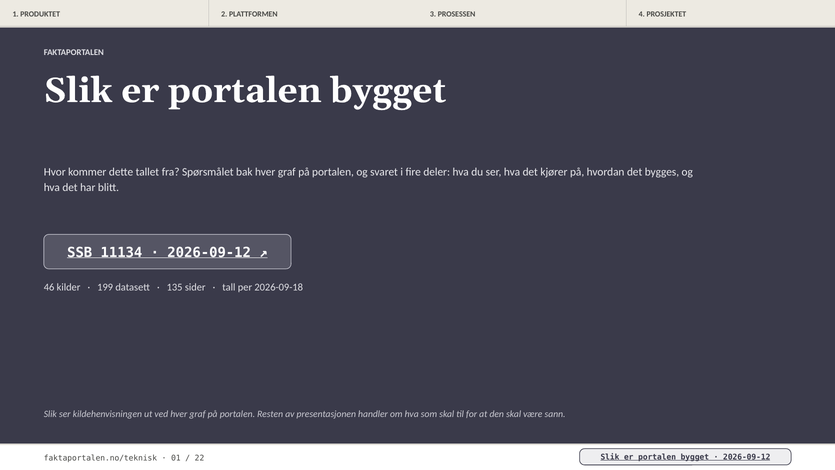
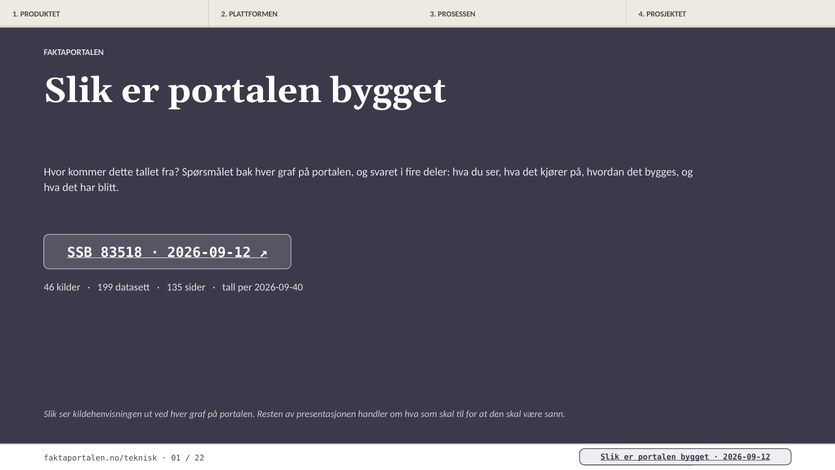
11134: 11134 -> 83518 (121, 252)
2026-09-18: 2026-09-18 -> 2026-09-40 (279, 287)
